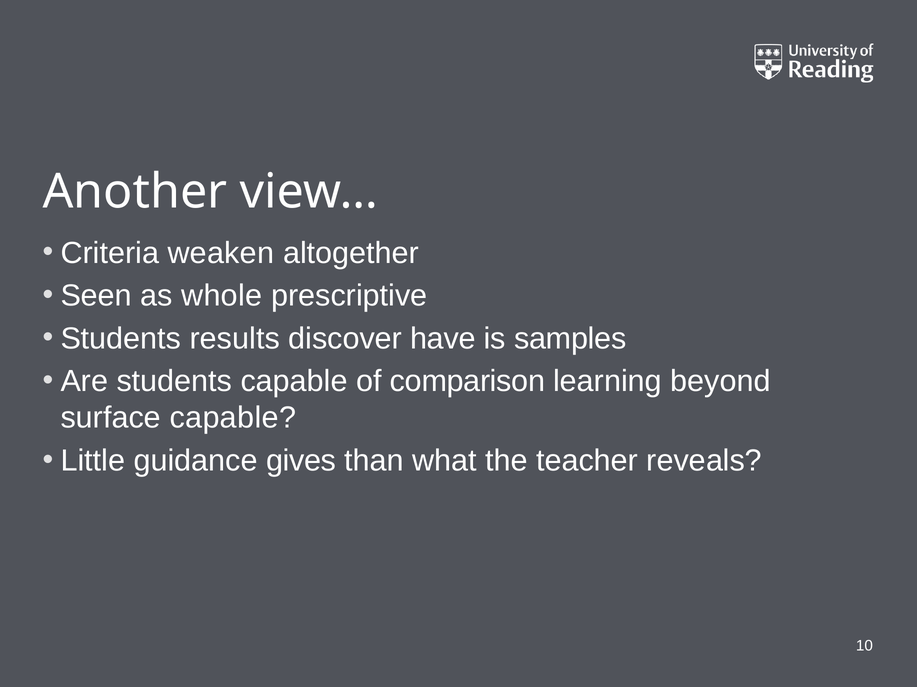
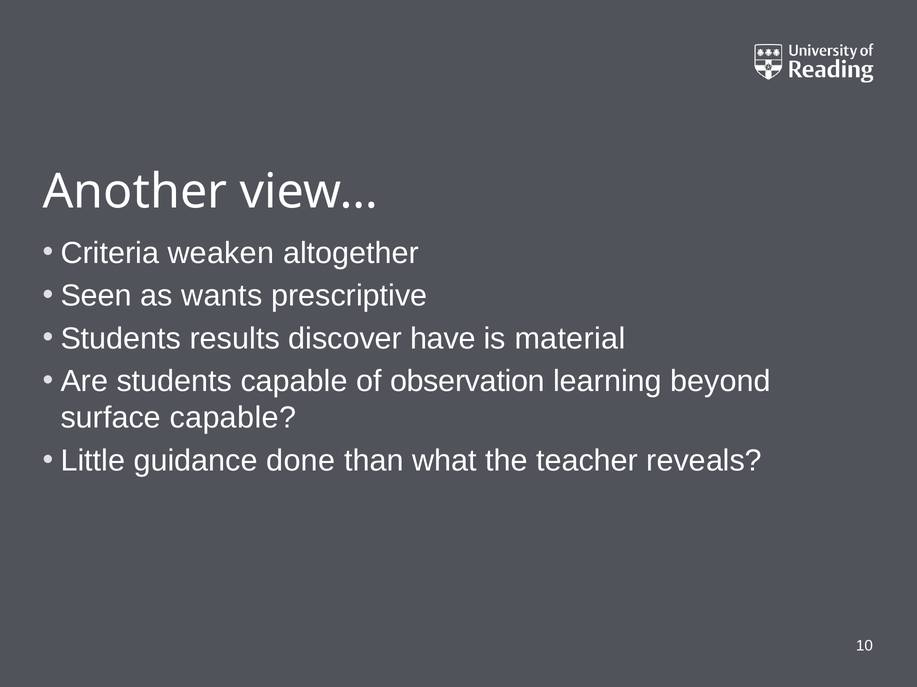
whole: whole -> wants (222, 296)
samples: samples -> material (570, 339)
comparison: comparison -> observation (467, 382)
gives: gives -> done (301, 461)
